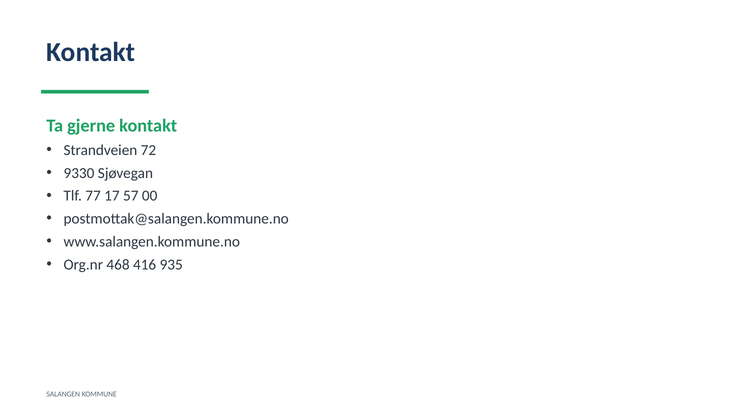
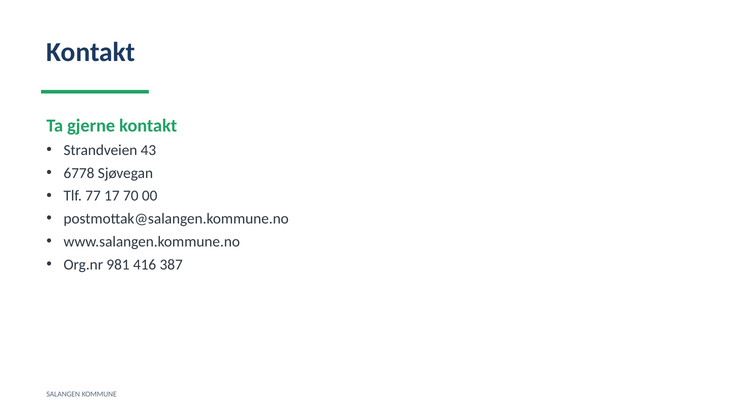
72: 72 -> 43 (148, 150)
9330: 9330 -> 6778 (79, 173)
57: 57 -> 70 (131, 196)
468: 468 -> 981 (118, 264)
935: 935 -> 387 (171, 264)
